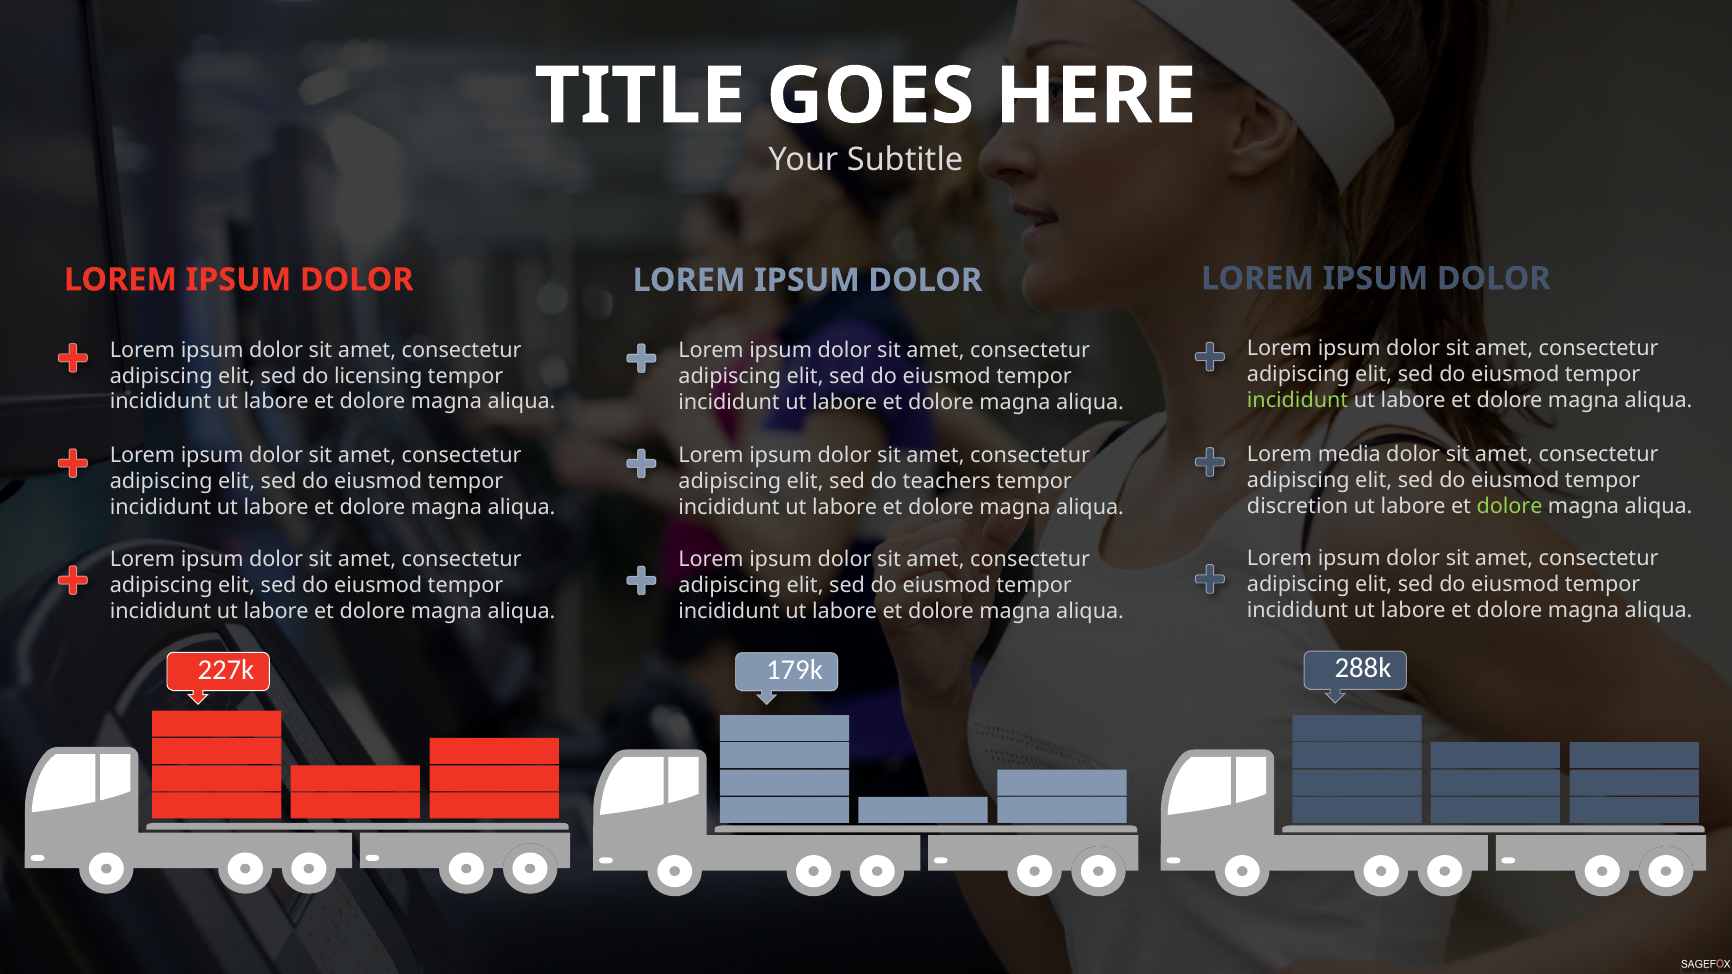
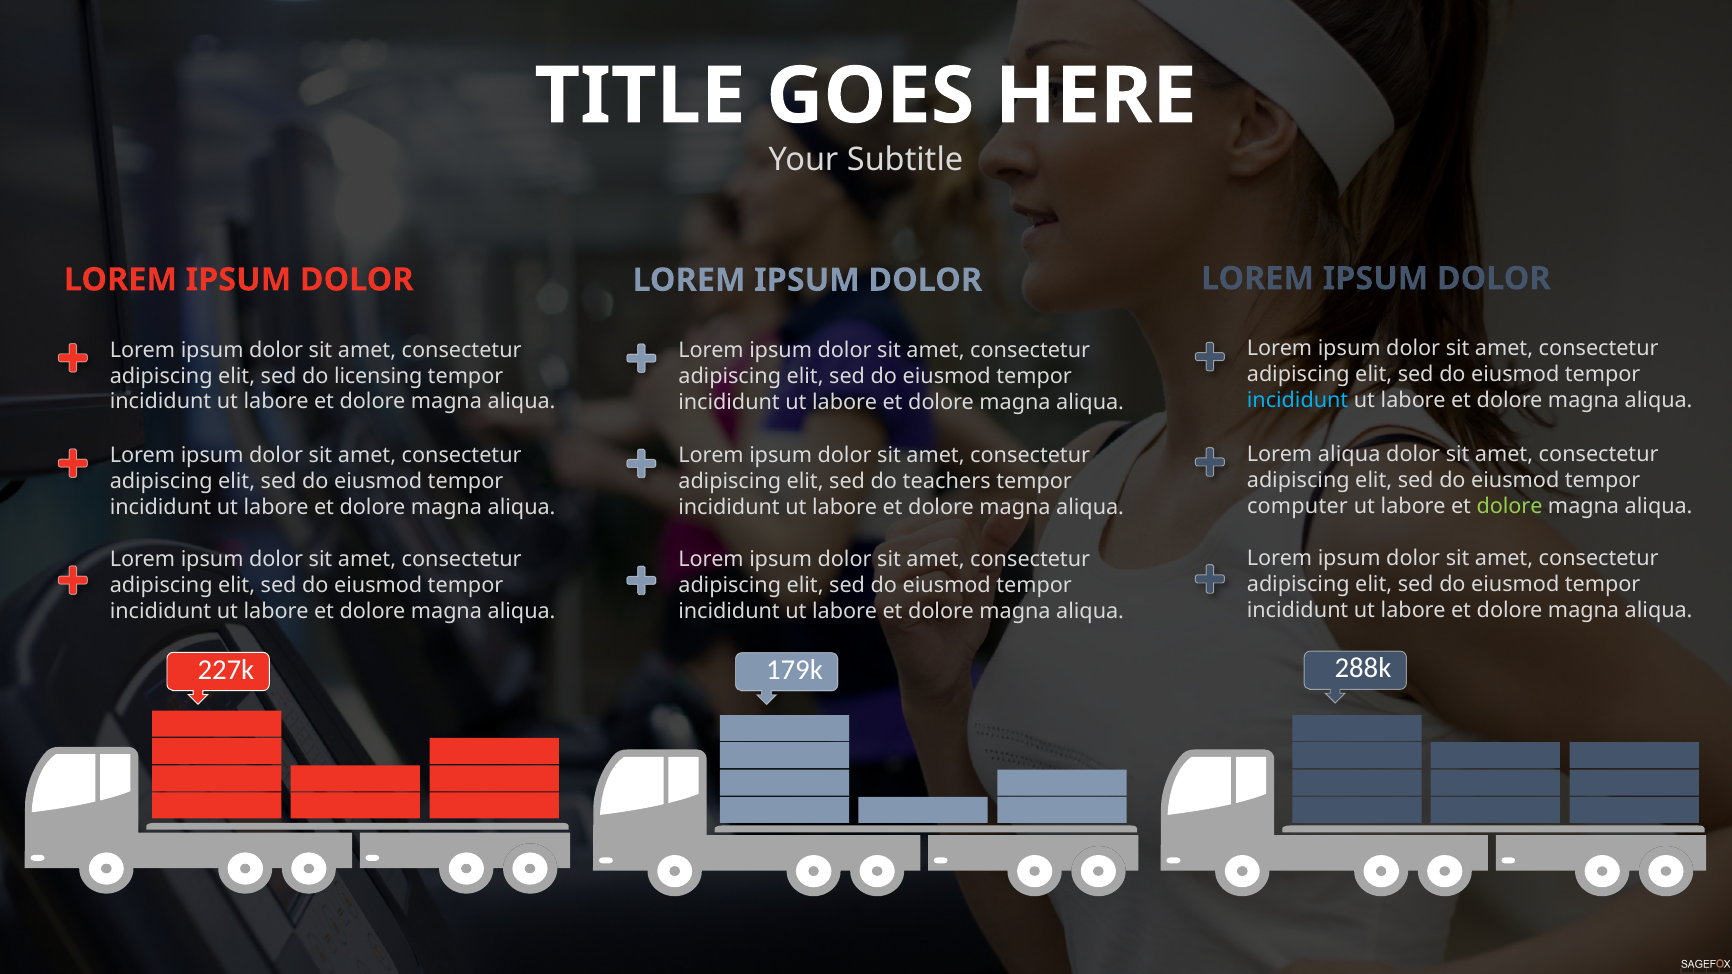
incididunt colour: light green -> light blue (1298, 401)
Lorem media: media -> aliqua (1349, 454)
discretion: discretion -> computer (1297, 506)
